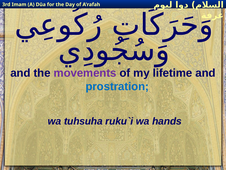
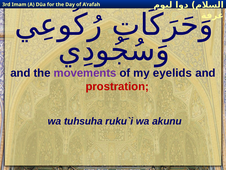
lifetime: lifetime -> eyelids (172, 73)
prostration colour: blue -> red (117, 86)
hands: hands -> akunu (167, 121)
